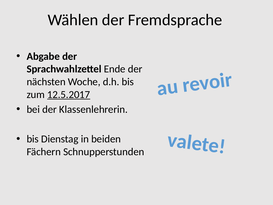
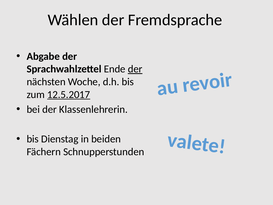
der underline: none -> present (135, 69)
